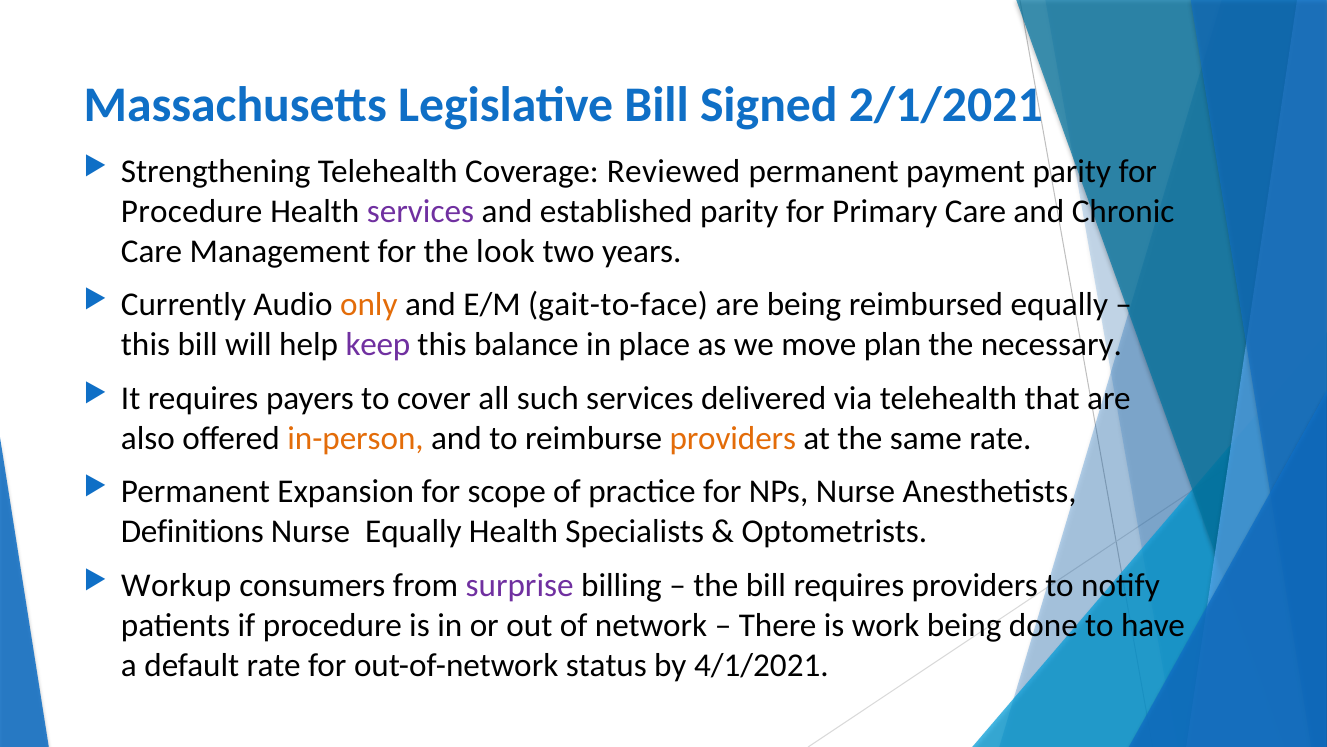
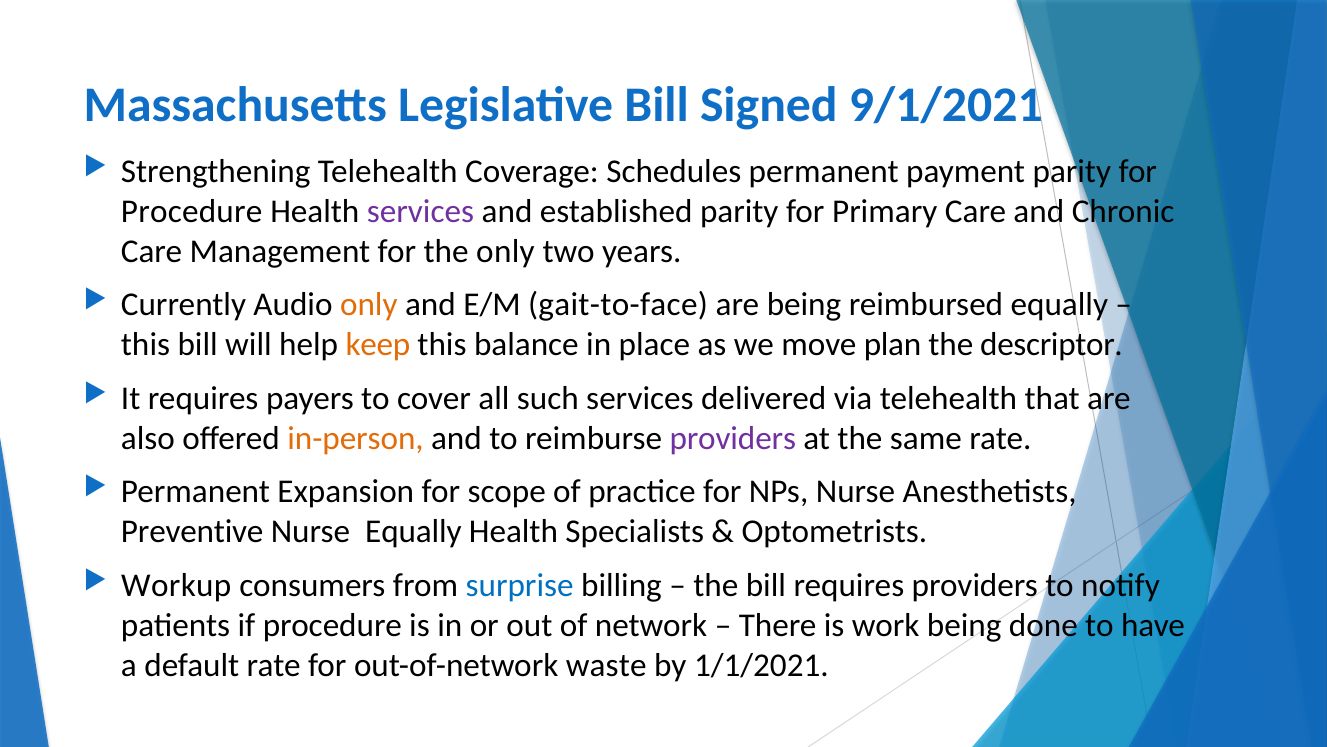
2/1/2021: 2/1/2021 -> 9/1/2021 (946, 105)
Reviewed: Reviewed -> Schedules (674, 171)
the look: look -> only (505, 251)
keep colour: purple -> orange (378, 344)
necessary: necessary -> descriptor (1052, 344)
providers colour: orange -> purple (733, 438)
Definitions: Definitions -> Preventive (192, 531)
surprise colour: purple -> blue (520, 585)
status: status -> waste (606, 665)
4/1/2021: 4/1/2021 -> 1/1/2021 (761, 665)
